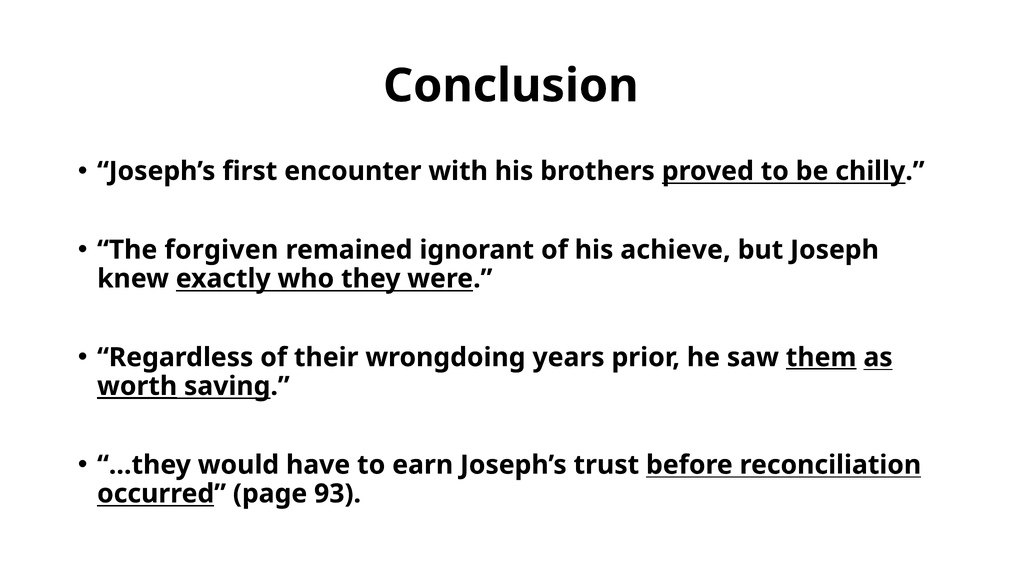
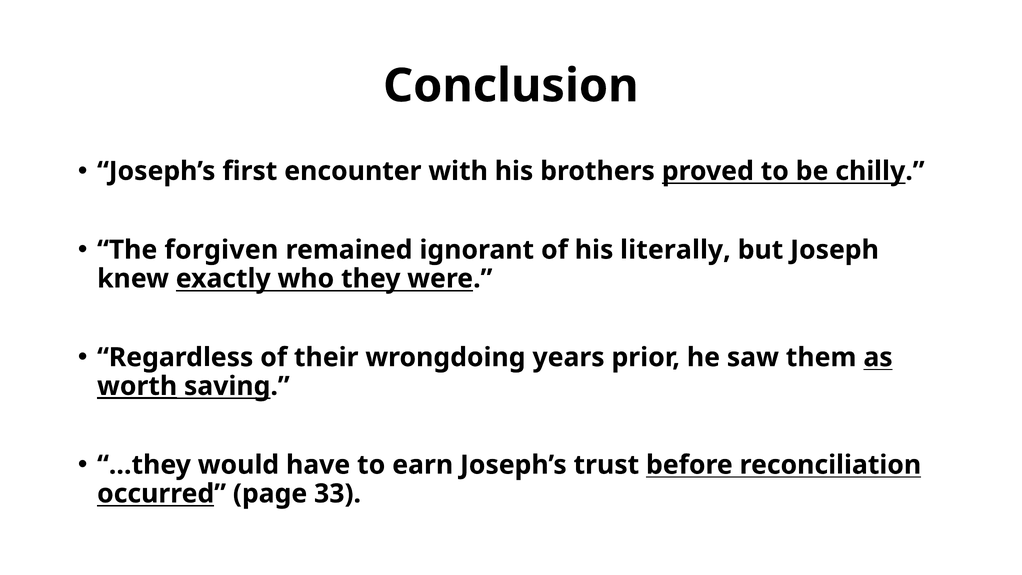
achieve: achieve -> literally (675, 250)
them underline: present -> none (821, 357)
93: 93 -> 33 (338, 494)
